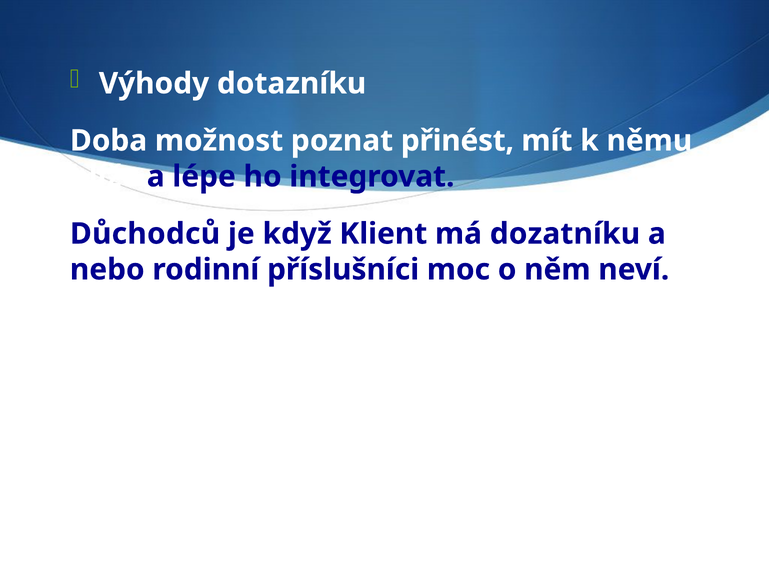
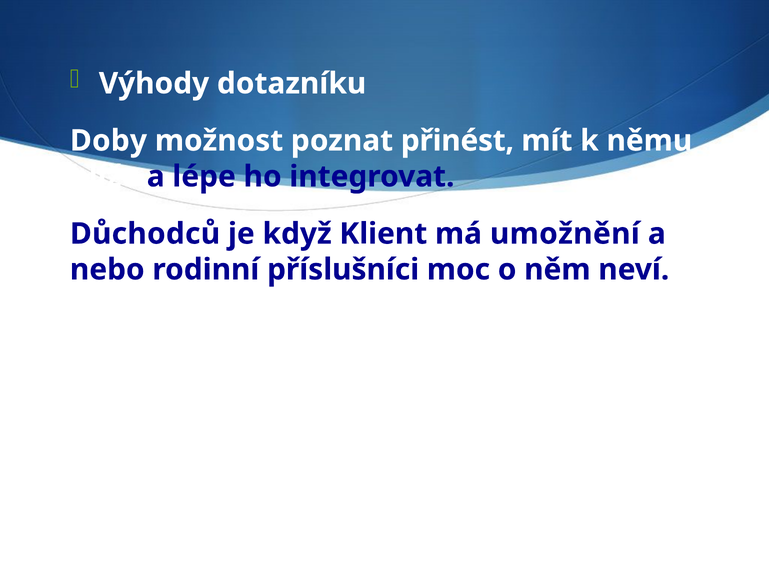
Doba: Doba -> Doby (108, 141)
dozatníku: dozatníku -> umožnění (565, 234)
